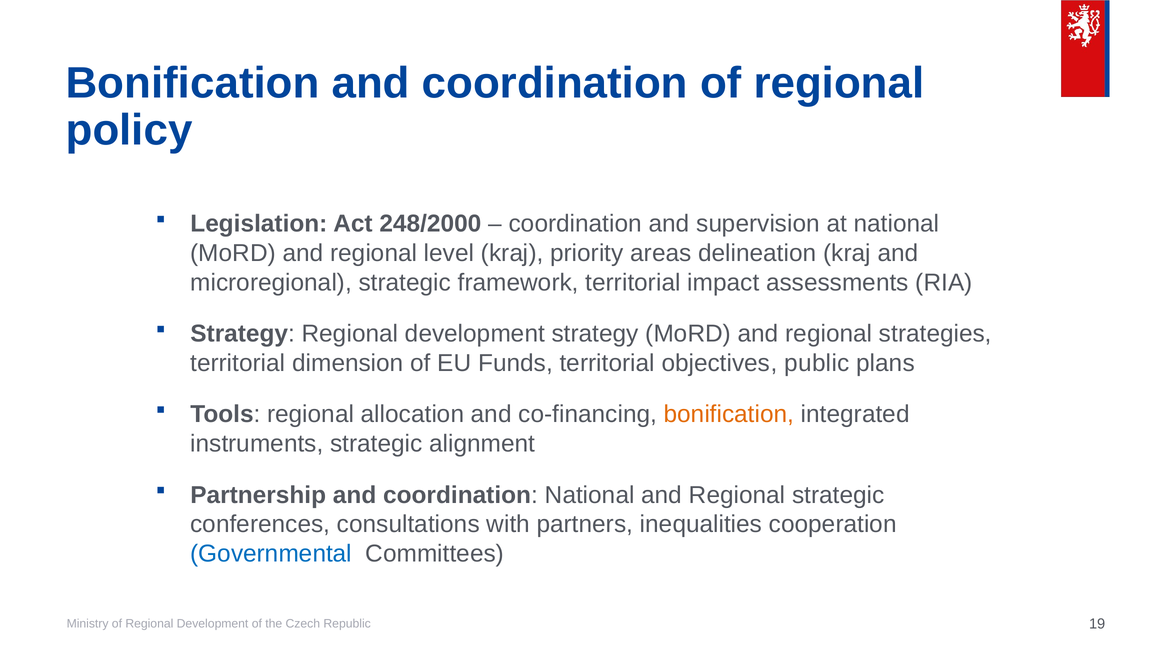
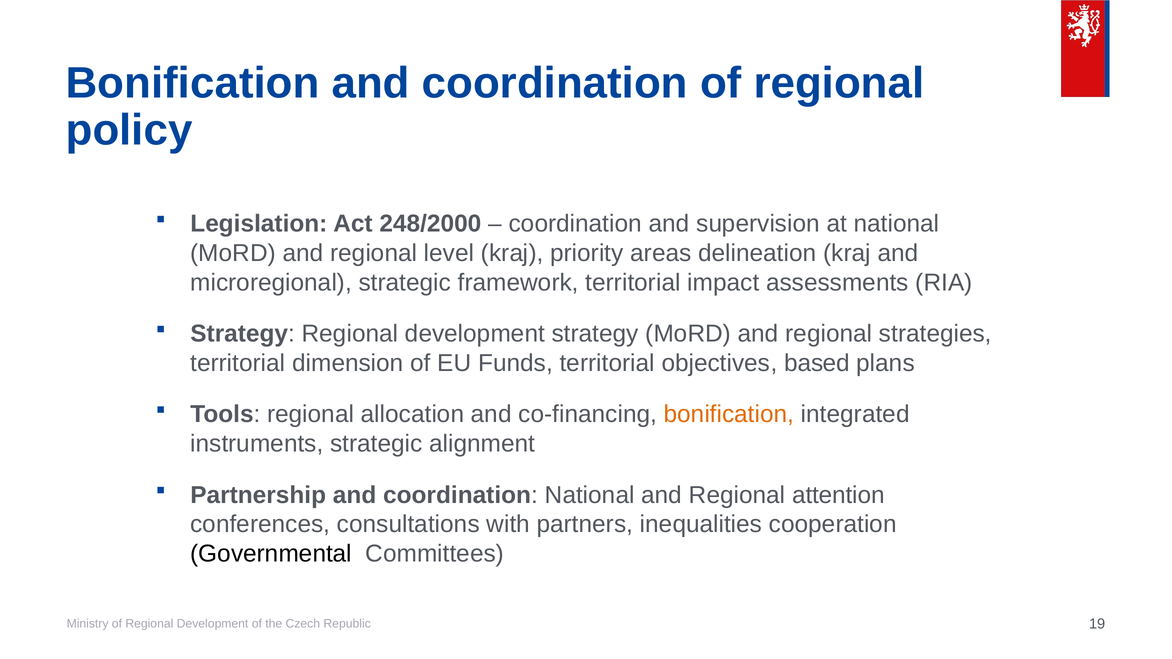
public: public -> based (817, 363)
Regional strategic: strategic -> attention (838, 495)
Governmental colour: blue -> black (271, 554)
